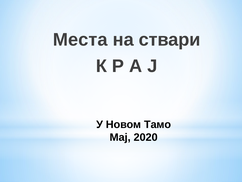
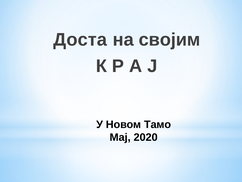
Места: Места -> Доста (80, 40)
ствари: ствари -> својим (170, 40)
